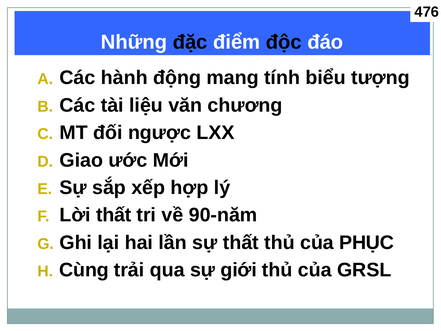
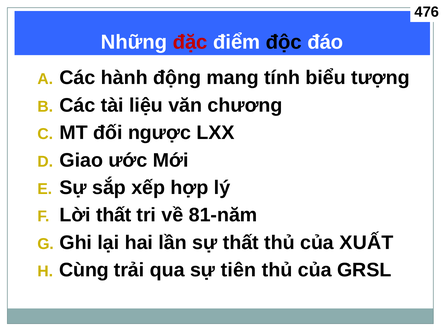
đặc colour: black -> red (190, 42)
90-năm: 90-năm -> 81-năm (223, 215)
PHỤC: PHỤC -> XUẤT (366, 242)
giới: giới -> tiên (238, 270)
